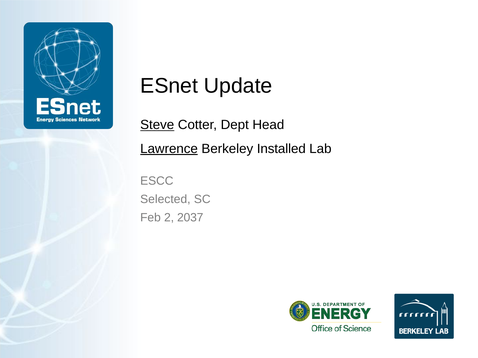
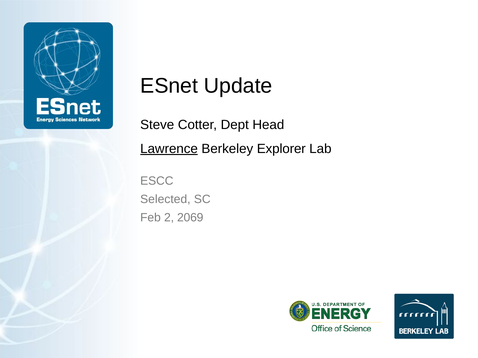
Steve underline: present -> none (157, 125)
Installed: Installed -> Explorer (281, 149)
2037: 2037 -> 2069 (190, 218)
